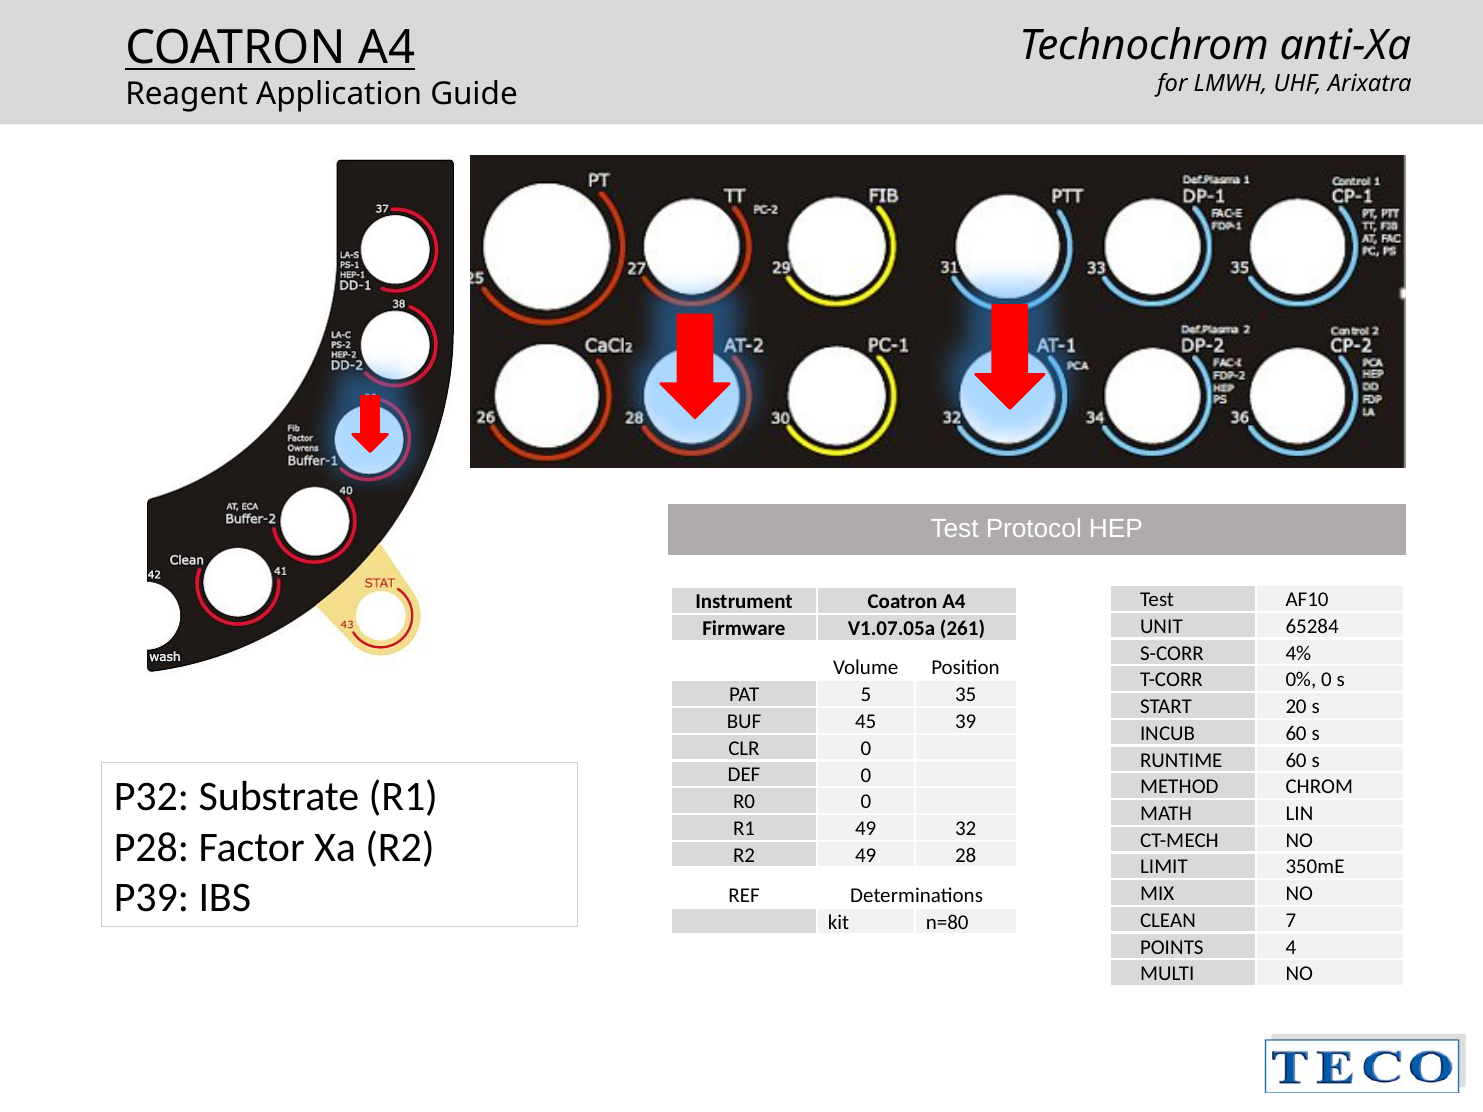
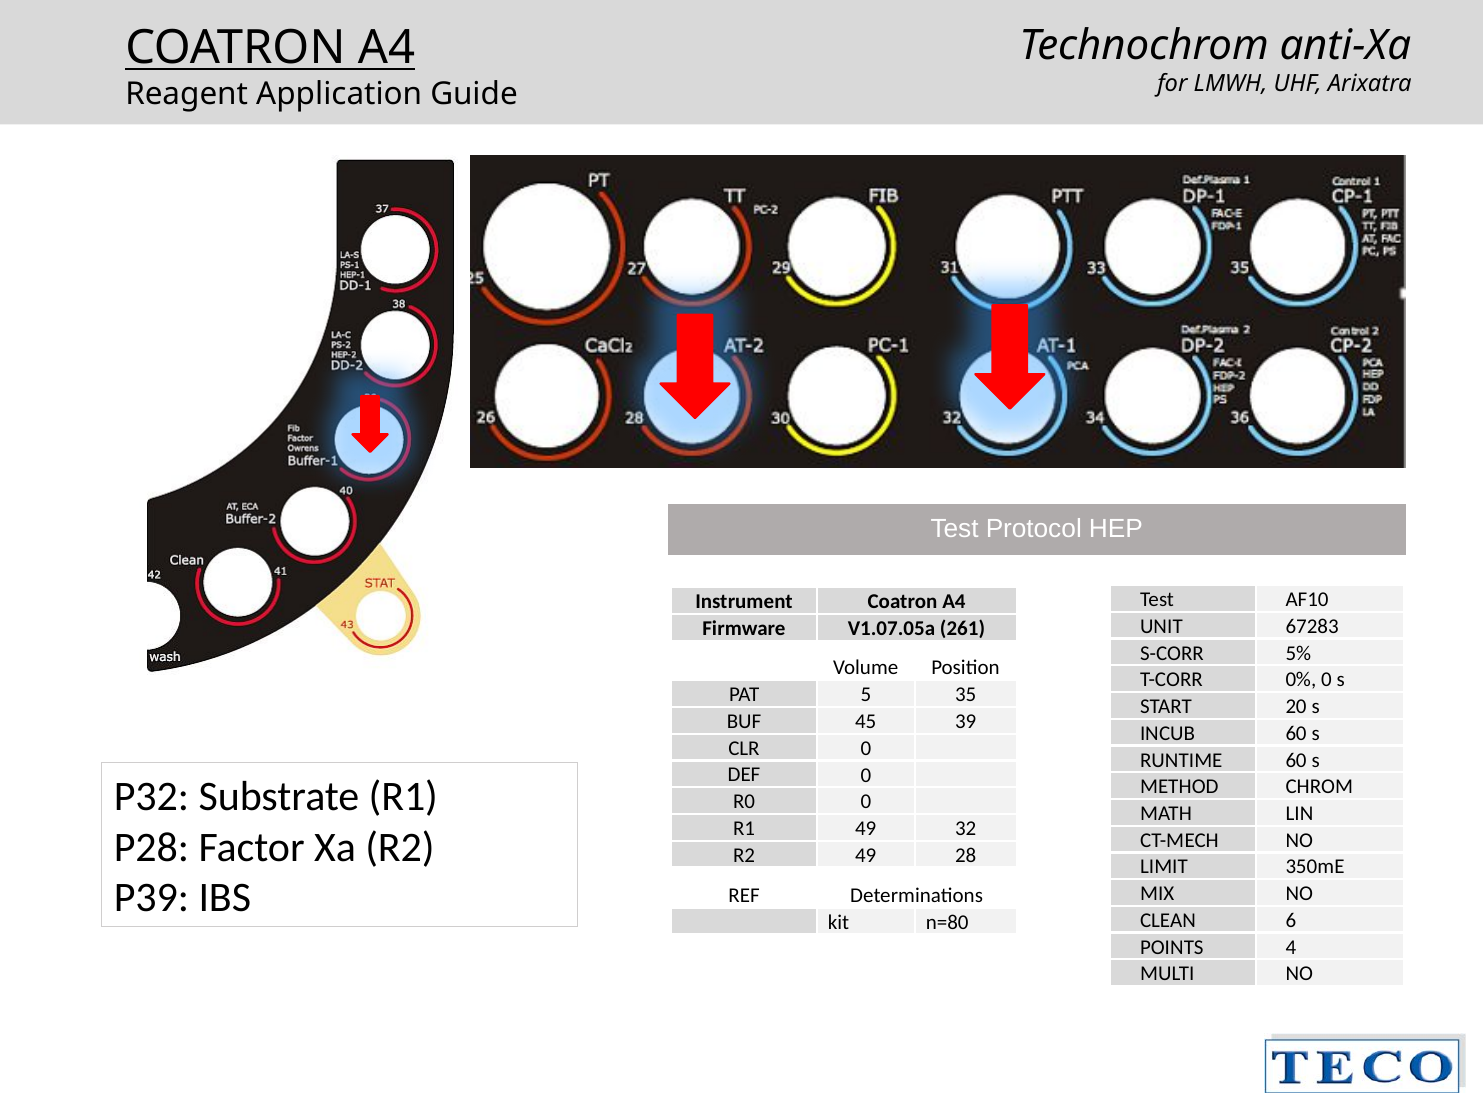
65284: 65284 -> 67283 (1312, 627)
4%: 4% -> 5% (1298, 653)
7: 7 -> 6 (1291, 921)
